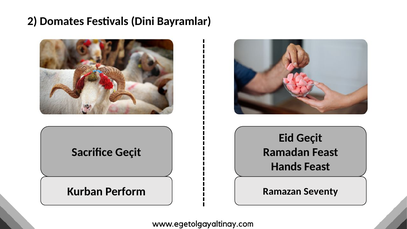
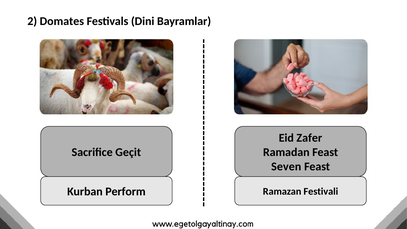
Eid Geçit: Geçit -> Zafer (309, 138)
Hands: Hands -> Seven (286, 166)
Seventy: Seventy -> Festivali (321, 192)
